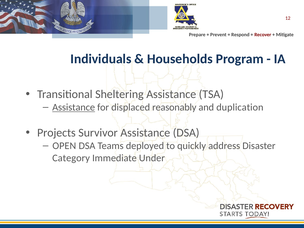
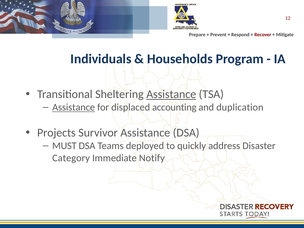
Assistance underline: none -> present (171, 94)
reasonably: reasonably -> accounting (174, 107)
OPEN: OPEN -> MUST (64, 146)
Under: Under -> Notify (152, 158)
